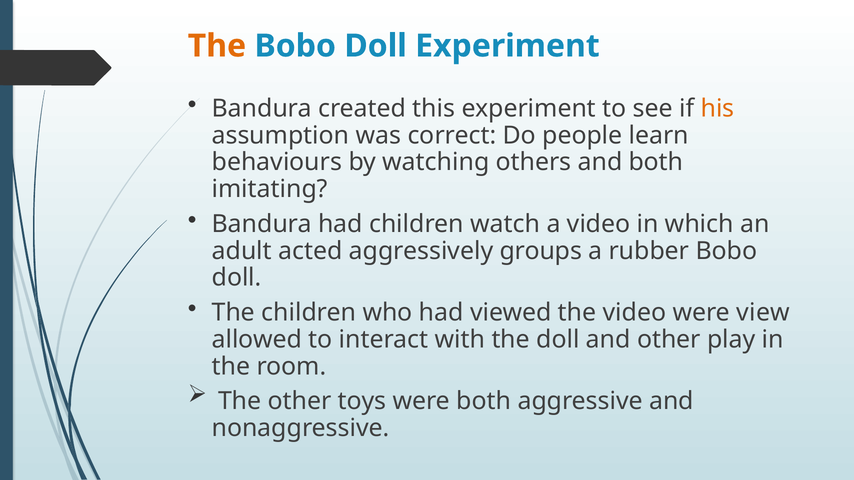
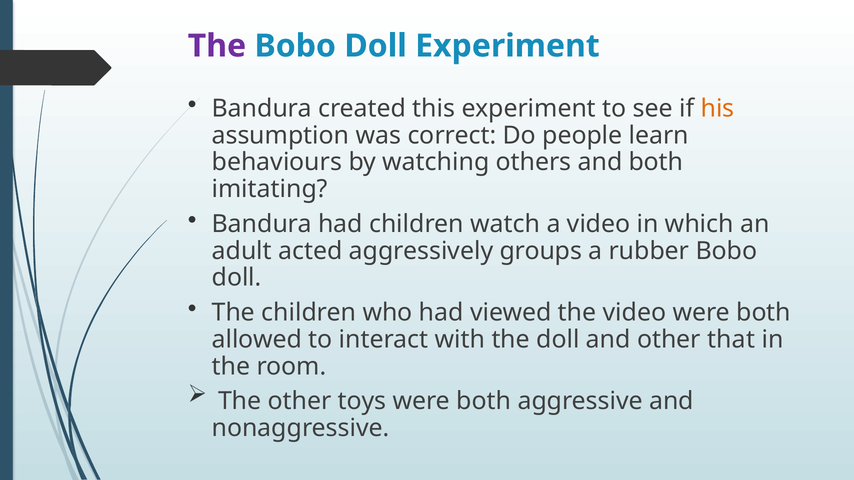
The colour: orange -> purple (217, 46)
video were view: view -> both (763, 313)
play: play -> that (731, 340)
